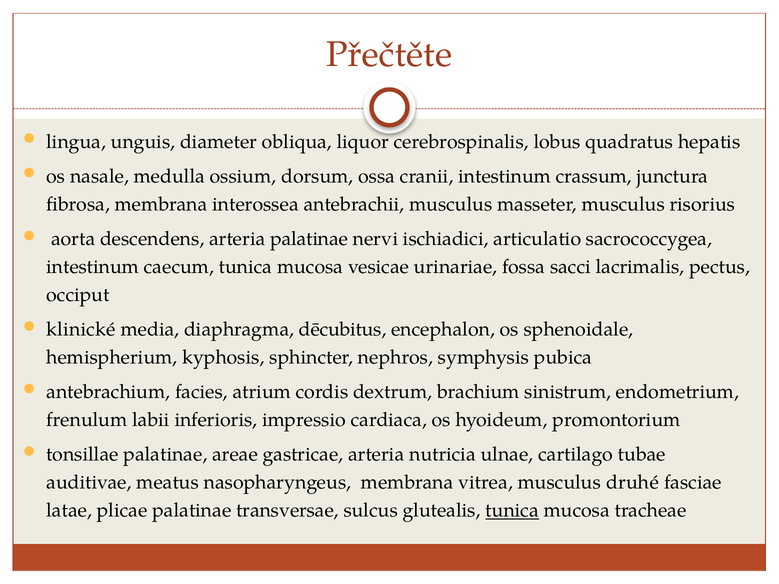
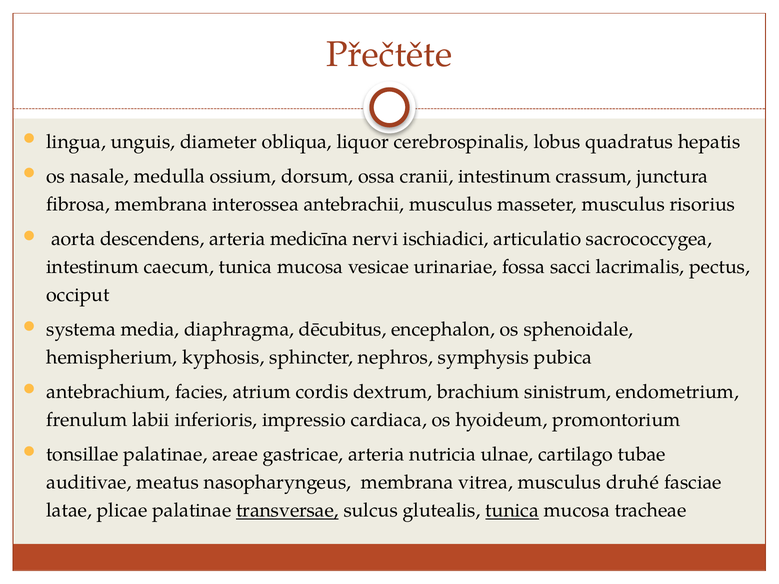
arteria palatinae: palatinae -> medicīna (309, 239)
klinické: klinické -> systema (81, 330)
transversae underline: none -> present (287, 511)
